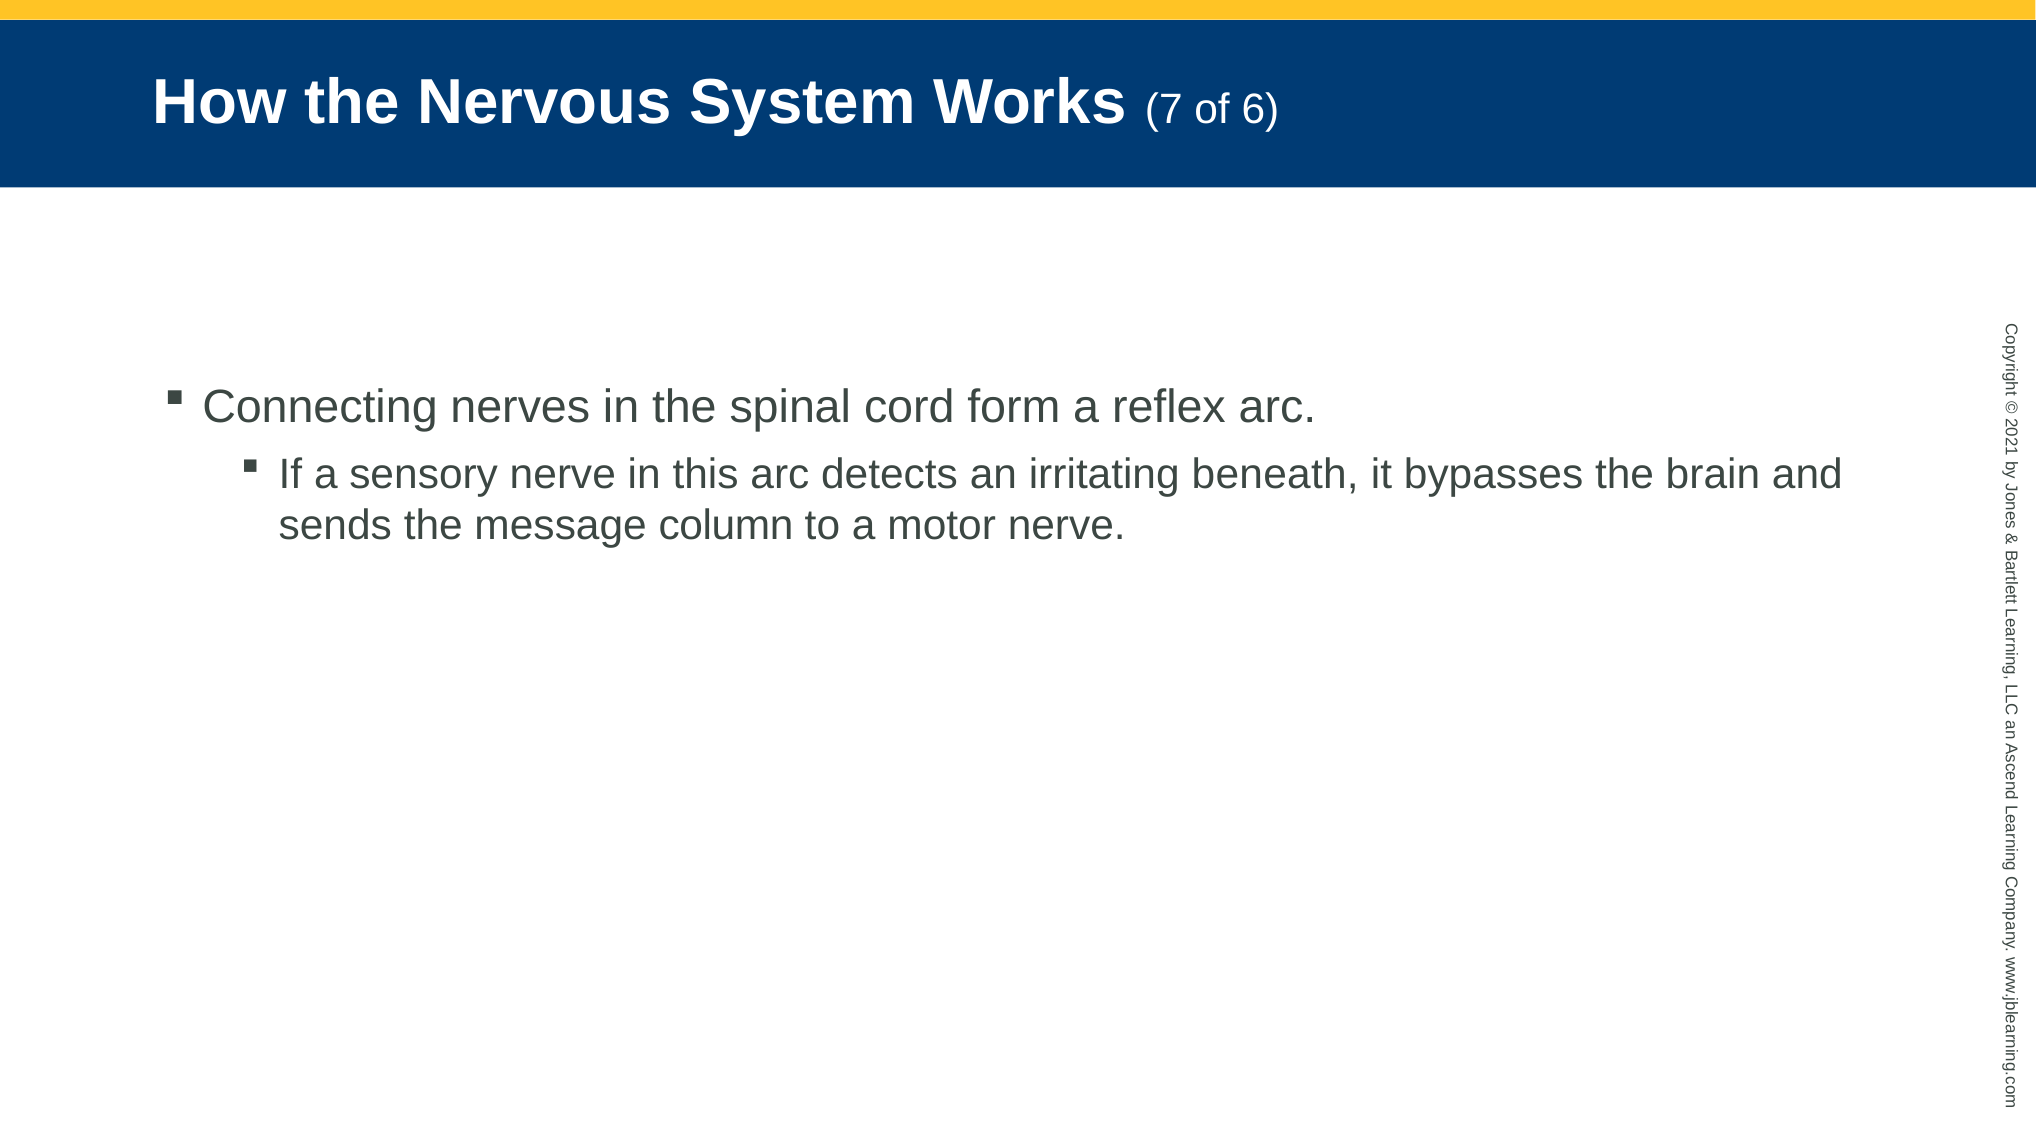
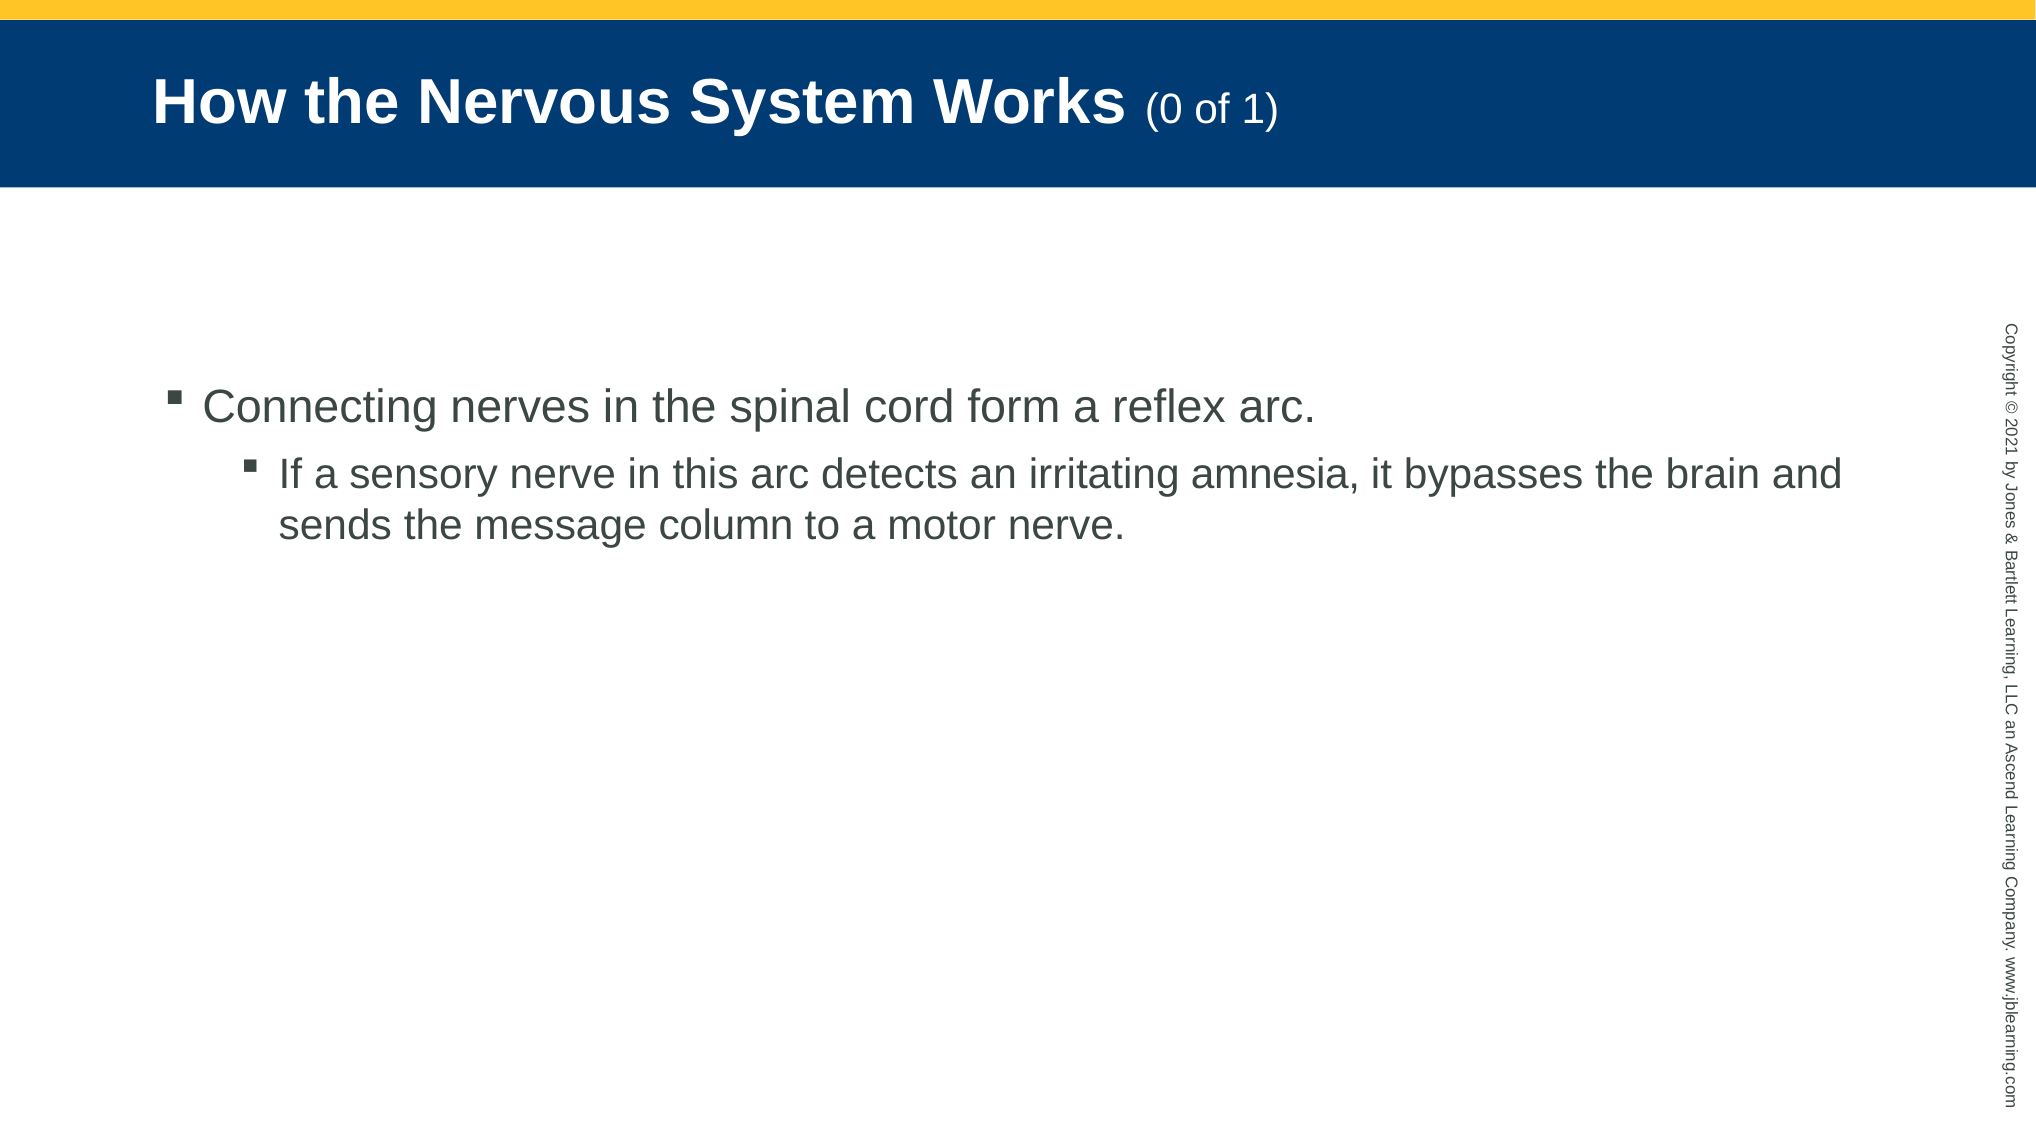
Works 7: 7 -> 0 (1164, 109)
of 6: 6 -> 1 (1260, 109)
beneath: beneath -> amnesia (1276, 475)
